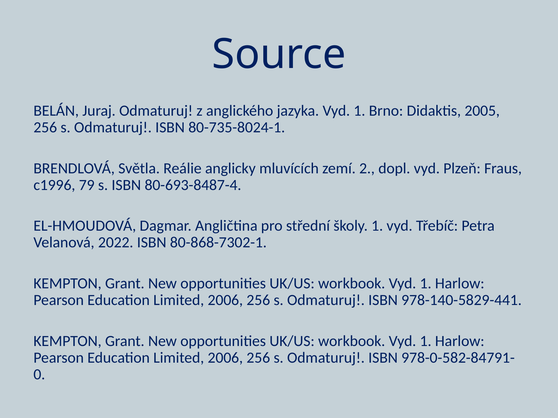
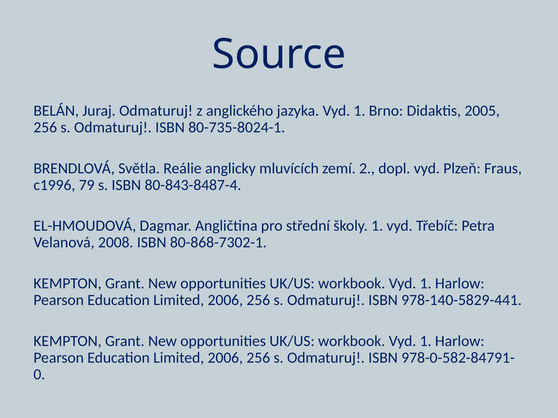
80-693-8487-4: 80-693-8487-4 -> 80-843-8487-4 (193, 185)
2022: 2022 -> 2008 (116, 243)
